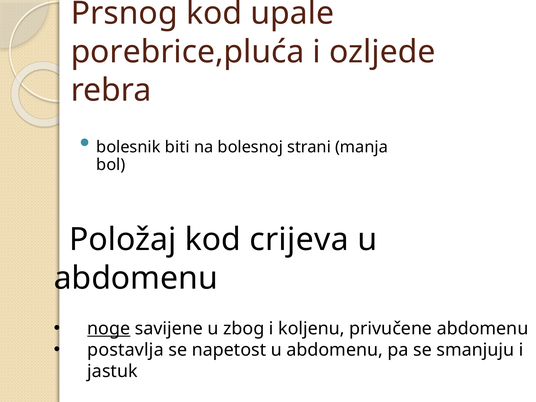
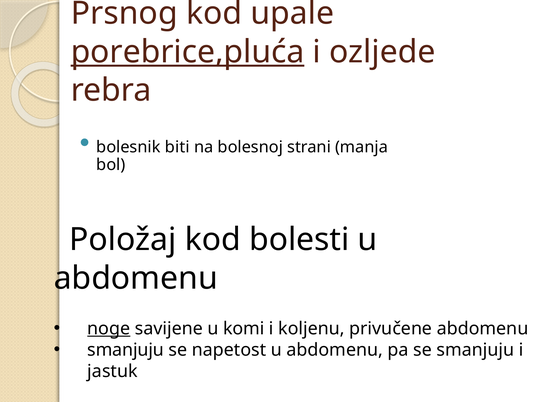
porebrice,pluća underline: none -> present (188, 52)
crijeva: crijeva -> bolesti (299, 240)
zbog: zbog -> komi (244, 328)
postavlja: postavlja -> smanjuju (126, 350)
